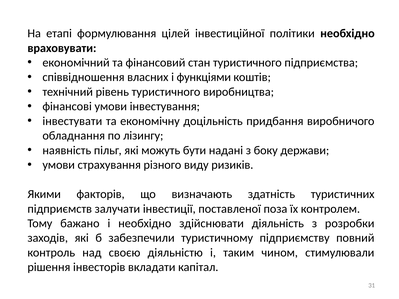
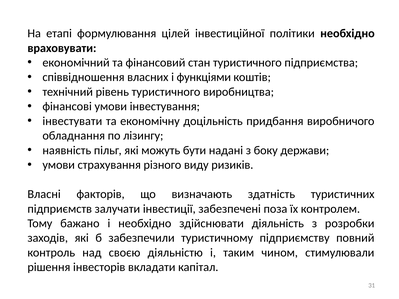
Якими: Якими -> Власні (44, 194)
поставленої: поставленої -> забезпечені (230, 209)
